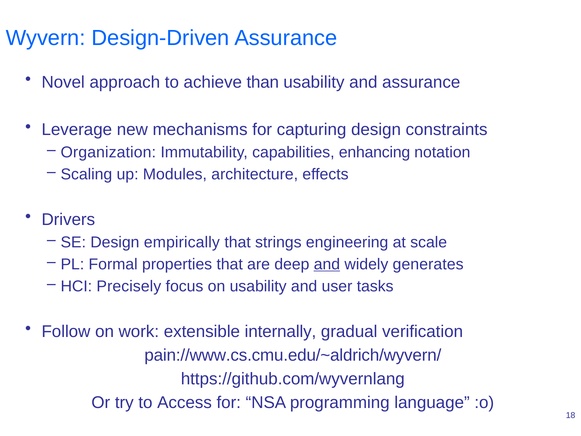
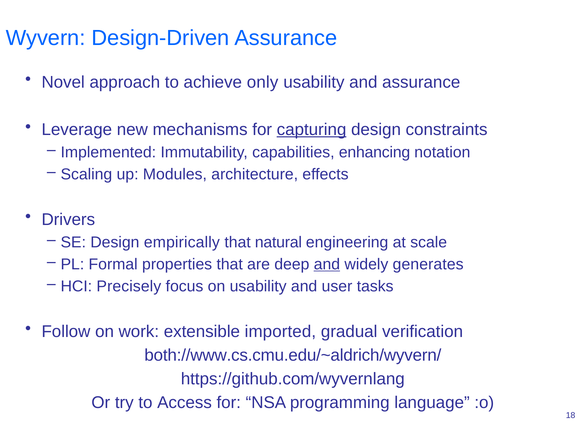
than: than -> only (263, 82)
capturing underline: none -> present (312, 129)
Organization: Organization -> Implemented (108, 152)
strings: strings -> natural (278, 242)
internally: internally -> imported (280, 331)
pain://www.cs.cmu.edu/~aldrich/wyvern/: pain://www.cs.cmu.edu/~aldrich/wyvern/ -> both://www.cs.cmu.edu/~aldrich/wyvern/ (293, 355)
